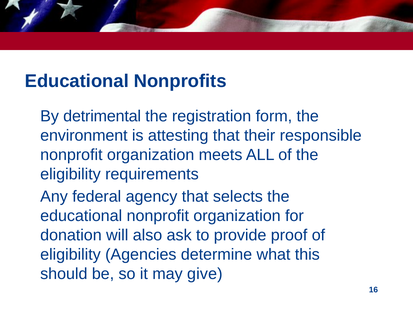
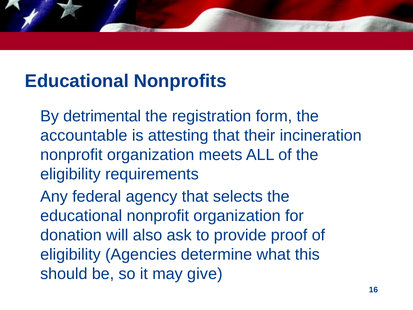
environment: environment -> accountable (84, 135)
responsible: responsible -> incineration (321, 135)
